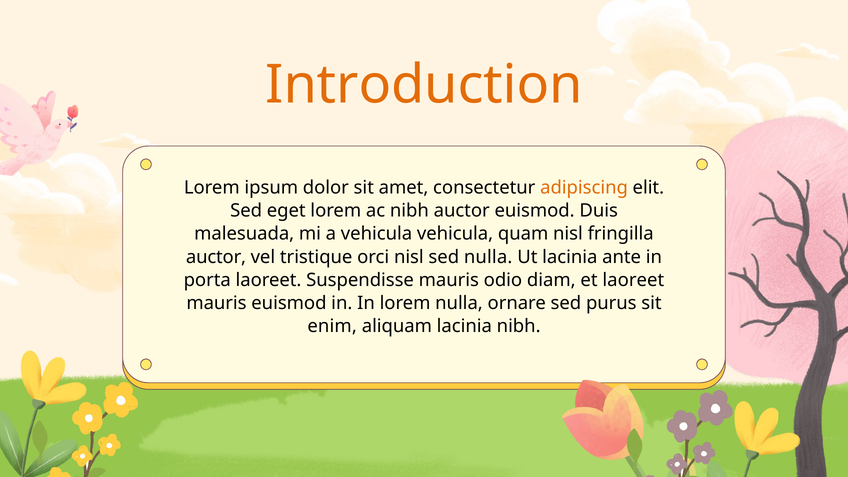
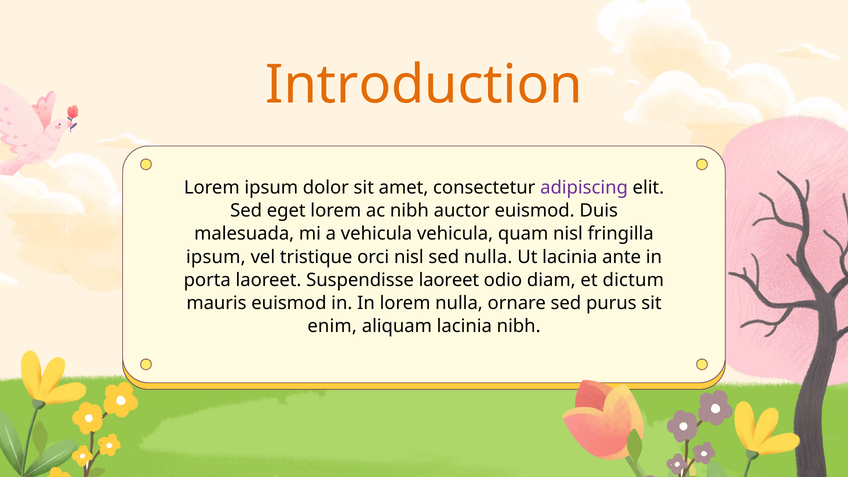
adipiscing colour: orange -> purple (584, 188)
auctor: auctor -> ipsum (216, 257)
Suspendisse mauris: mauris -> laoreet (449, 280)
et laoreet: laoreet -> dictum (633, 280)
